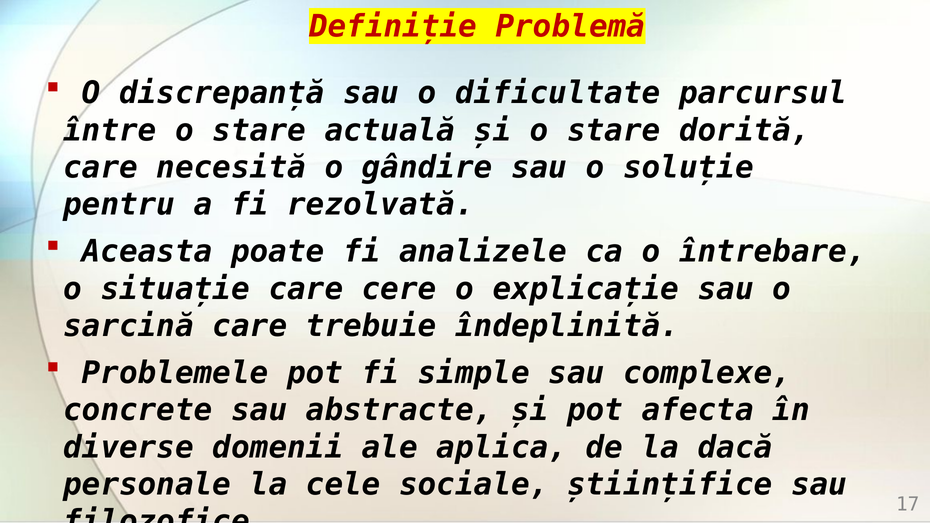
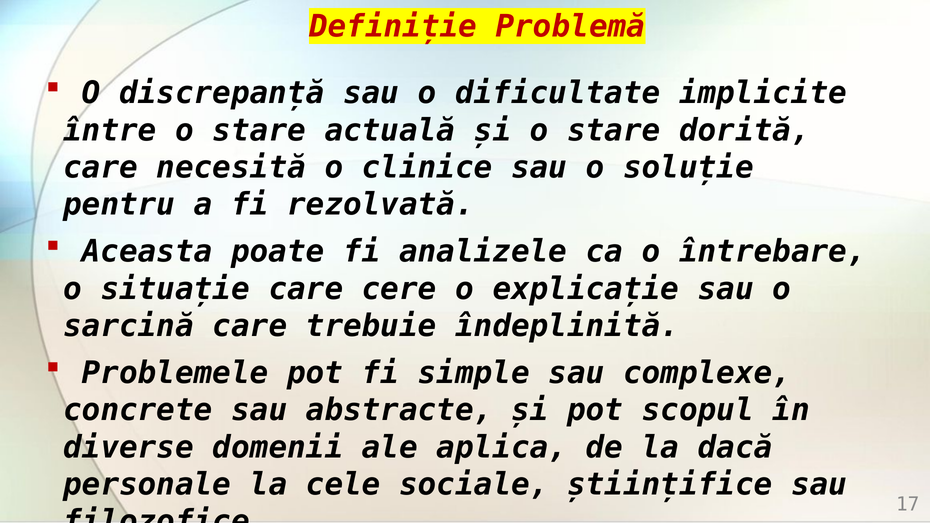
parcursul: parcursul -> implicite (763, 93)
gândire: gândire -> clinice (427, 168)
afecta: afecta -> scopul (698, 410)
